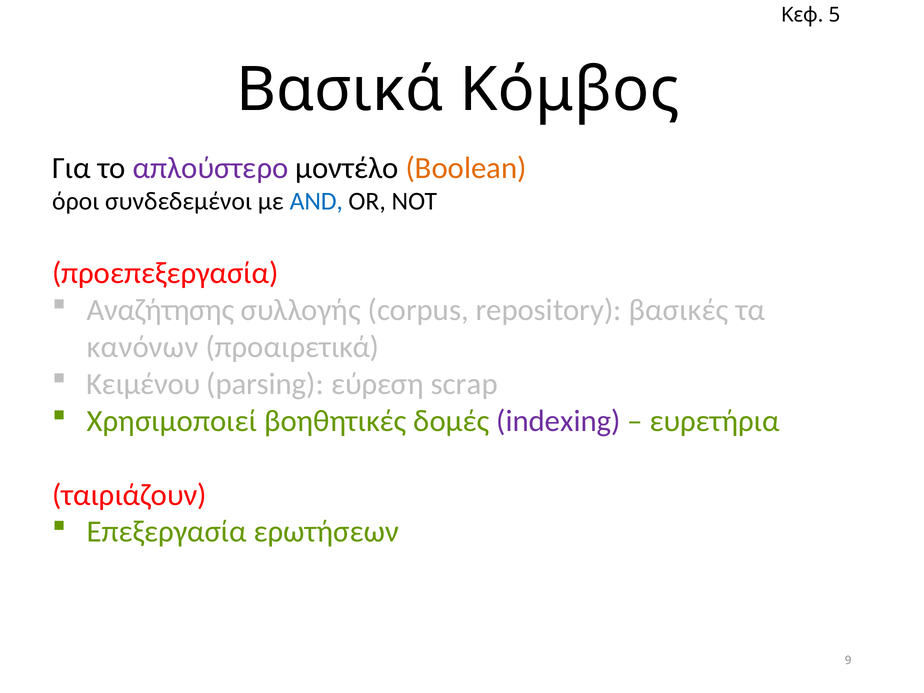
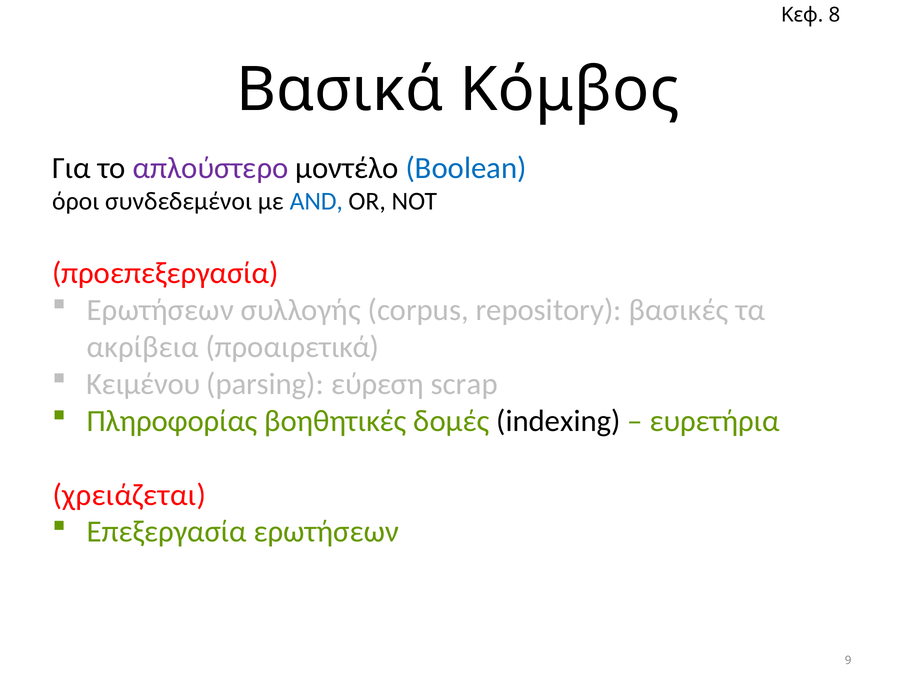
5: 5 -> 8 (834, 15)
Boolean colour: orange -> blue (466, 168)
Αναζήτησης: Αναζήτησης -> Ερωτήσεων (160, 310)
κανόνων: κανόνων -> ακρίβεια (143, 347)
Χρησιμοποιεί: Χρησιμοποιεί -> Πληροφορίας (172, 421)
indexing colour: purple -> black (558, 421)
ταιριάζουν: ταιριάζουν -> χρειάζεται (129, 495)
